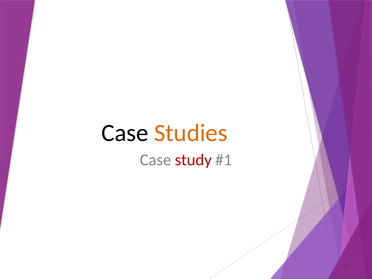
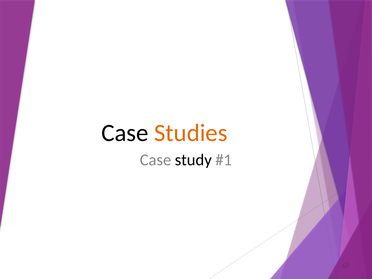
study colour: red -> black (193, 160)
